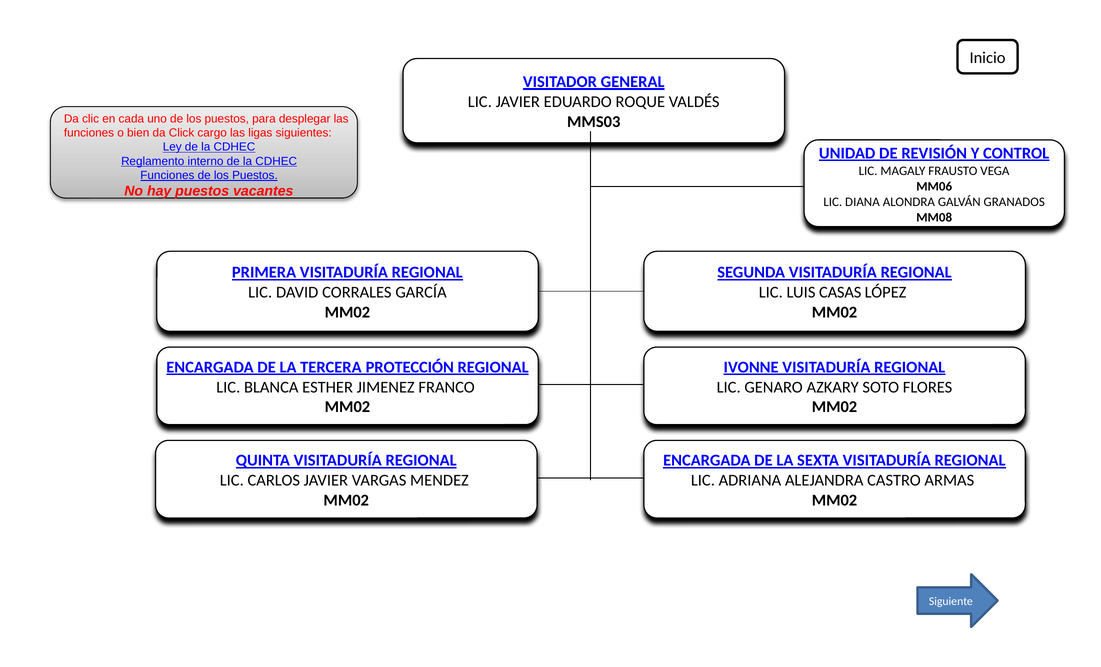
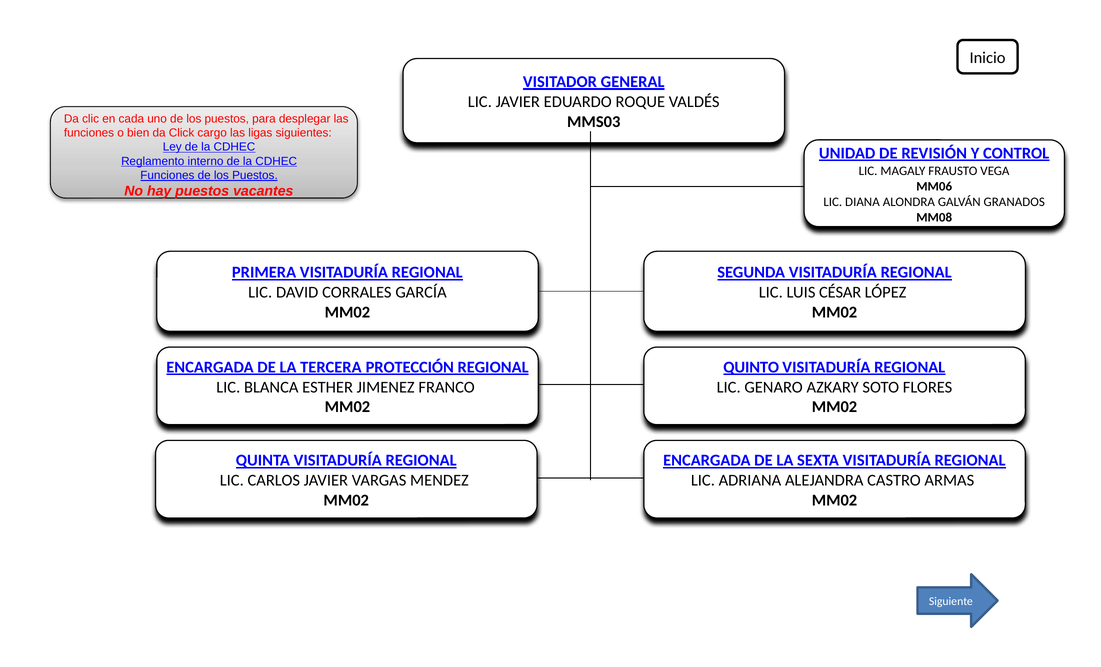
CASAS: CASAS -> CÉSAR (840, 293)
IVONNE: IVONNE -> QUINTO (751, 367)
